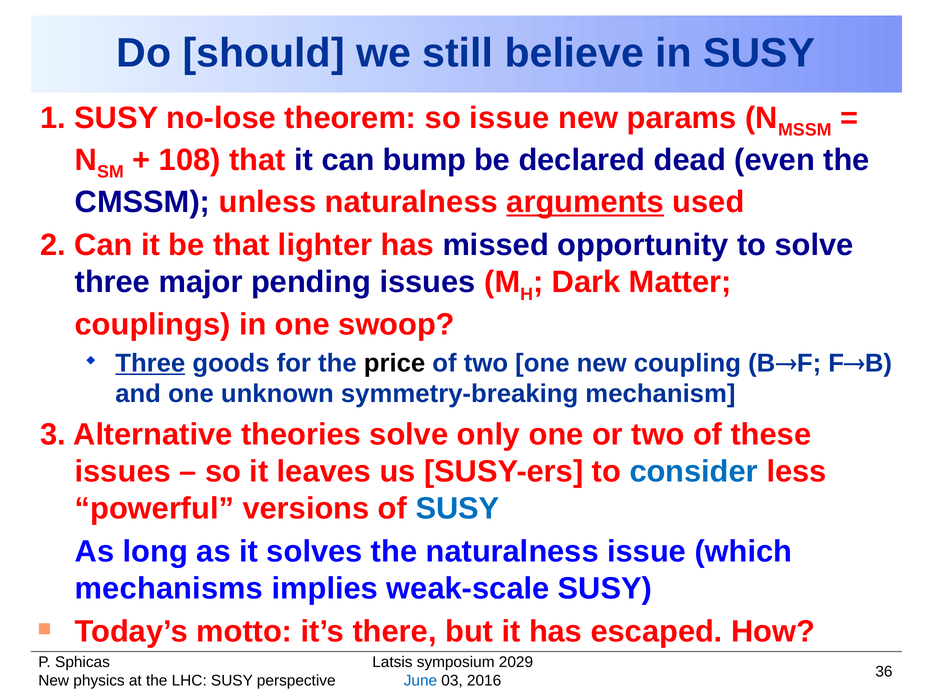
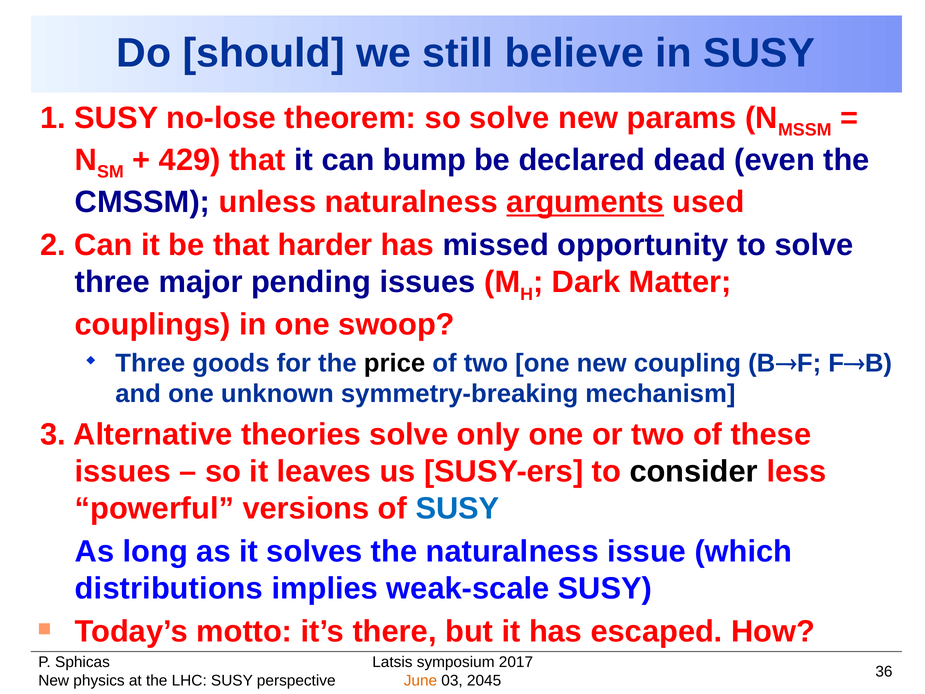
so issue: issue -> solve (509, 118)
108: 108 -> 429 (190, 160)
lighter: lighter -> harder (325, 245)
Three underline: present -> none (150, 363)
consider colour: blue -> black (694, 471)
mechanisms: mechanisms -> distributions (169, 588)
2029: 2029 -> 2017 (516, 662)
June colour: blue -> orange (420, 680)
2016: 2016 -> 2045 (484, 680)
